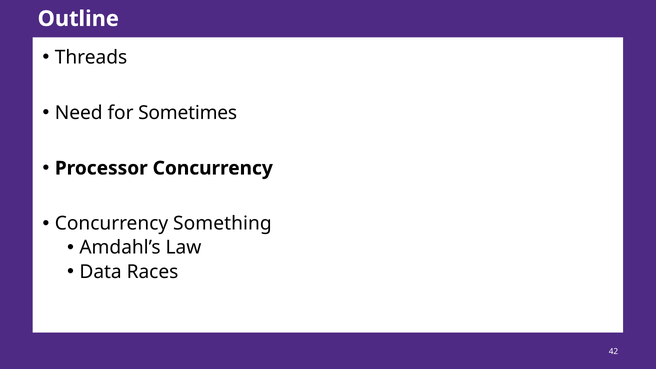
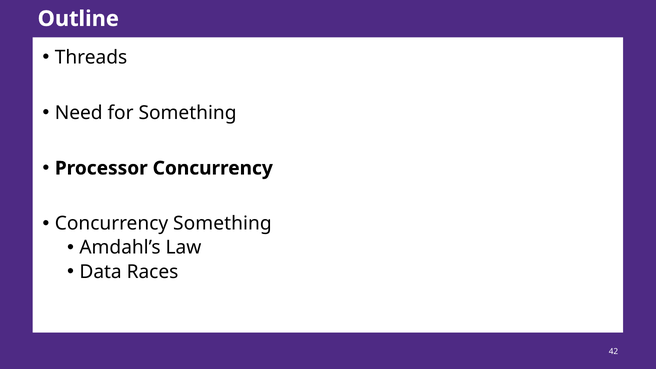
for Sometimes: Sometimes -> Something (188, 113)
